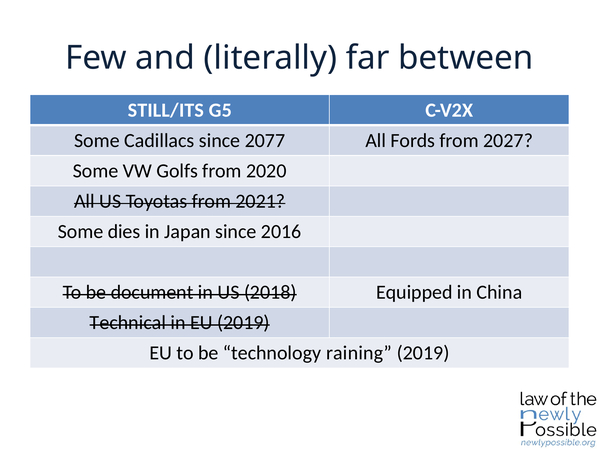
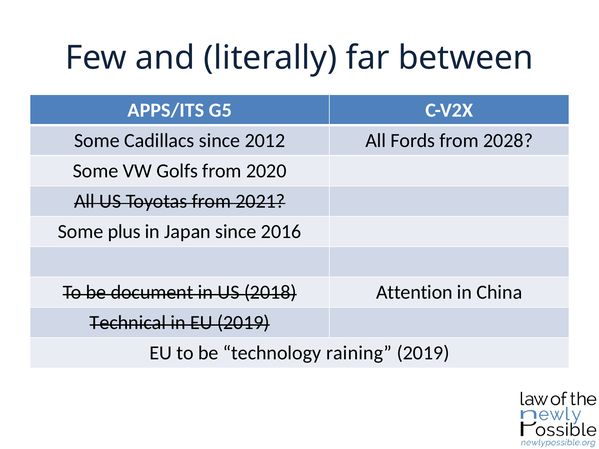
STILL/ITS: STILL/ITS -> APPS/ITS (166, 110)
2077: 2077 -> 2012 (265, 141)
2027: 2027 -> 2028 (508, 141)
dies: dies -> plus (124, 232)
Equipped: Equipped -> Attention (414, 292)
